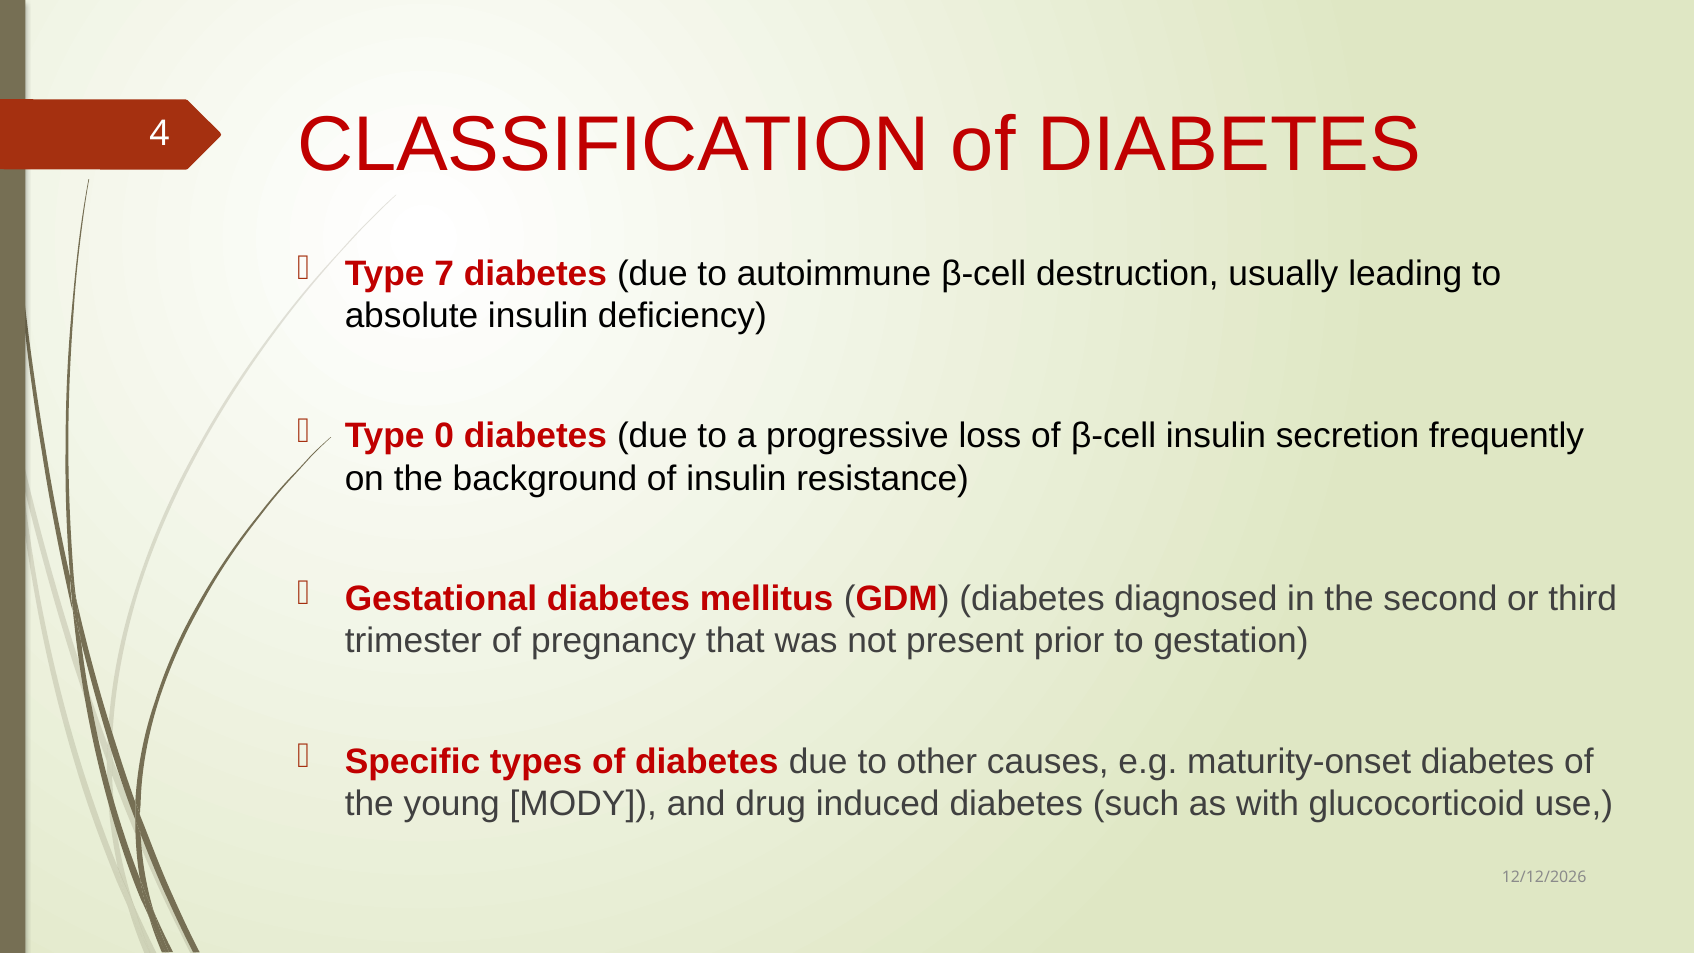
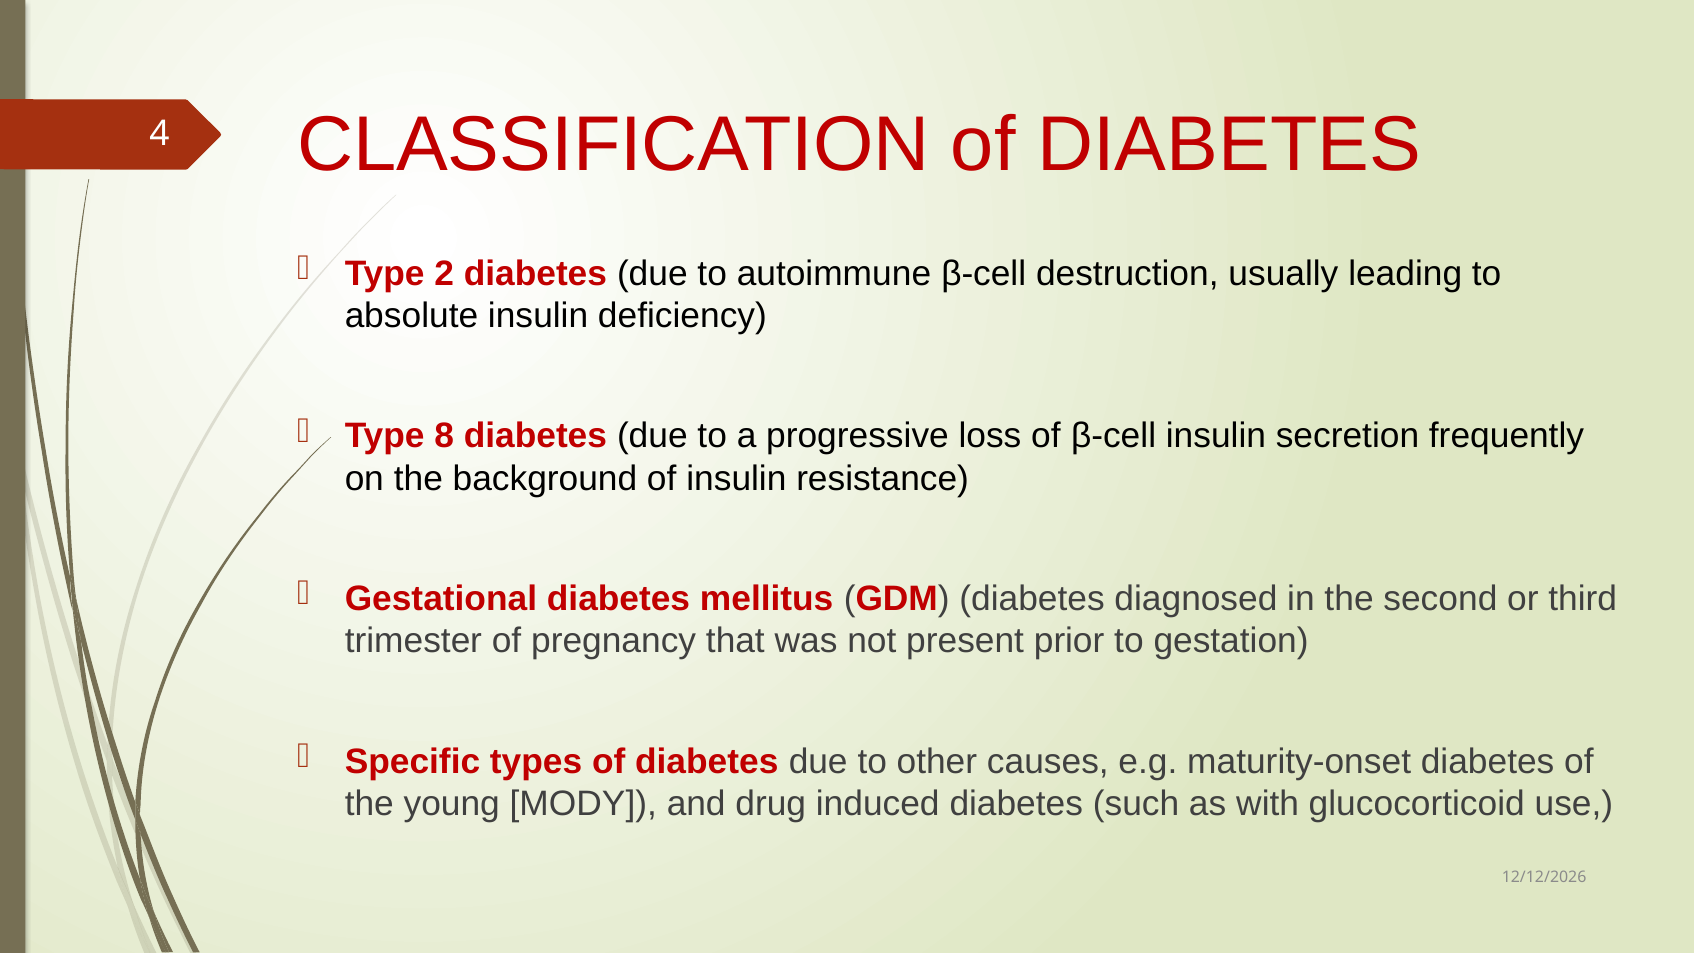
7: 7 -> 2 (444, 274)
0: 0 -> 8 (444, 436)
